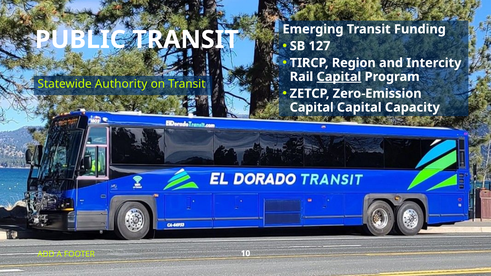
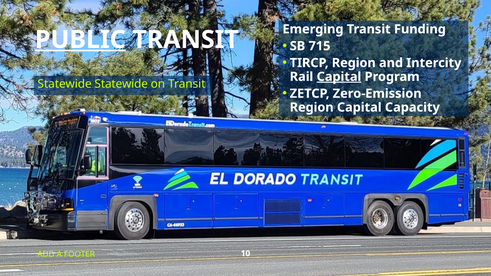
PUBLIC underline: none -> present (80, 40)
127: 127 -> 715 (319, 46)
Statewide Authority: Authority -> Statewide (121, 84)
Capital: Capital -> Region (312, 107)
